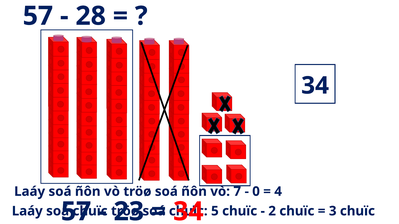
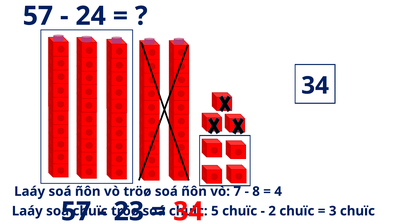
28: 28 -> 24 (91, 16)
0: 0 -> 8 (256, 192)
